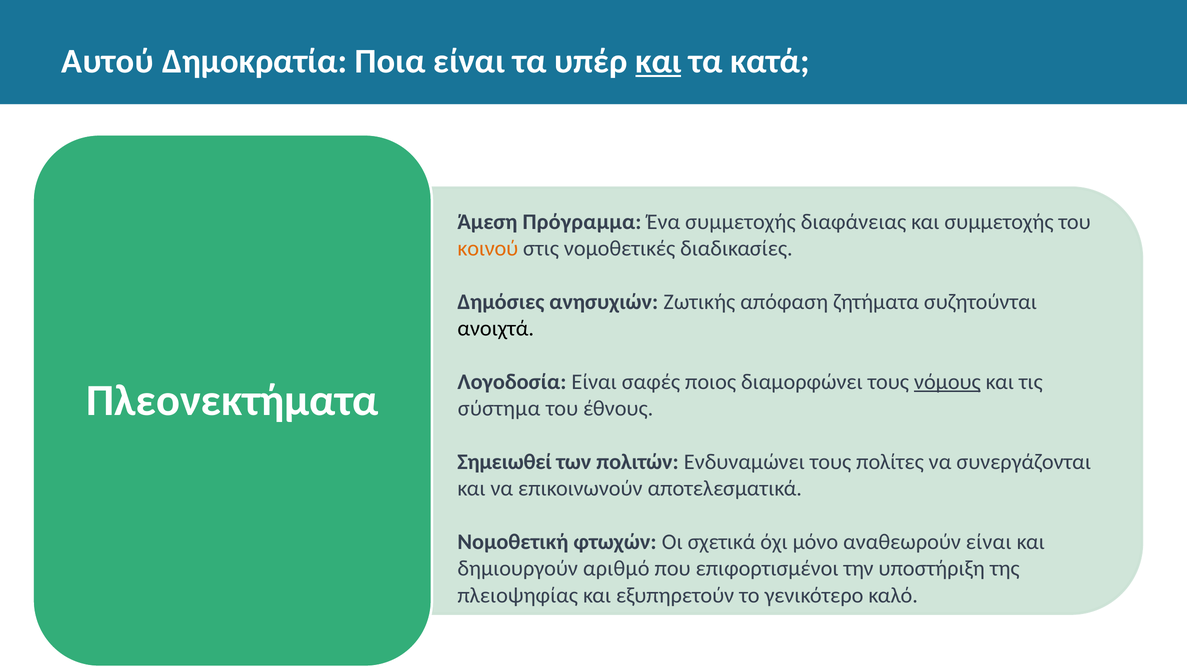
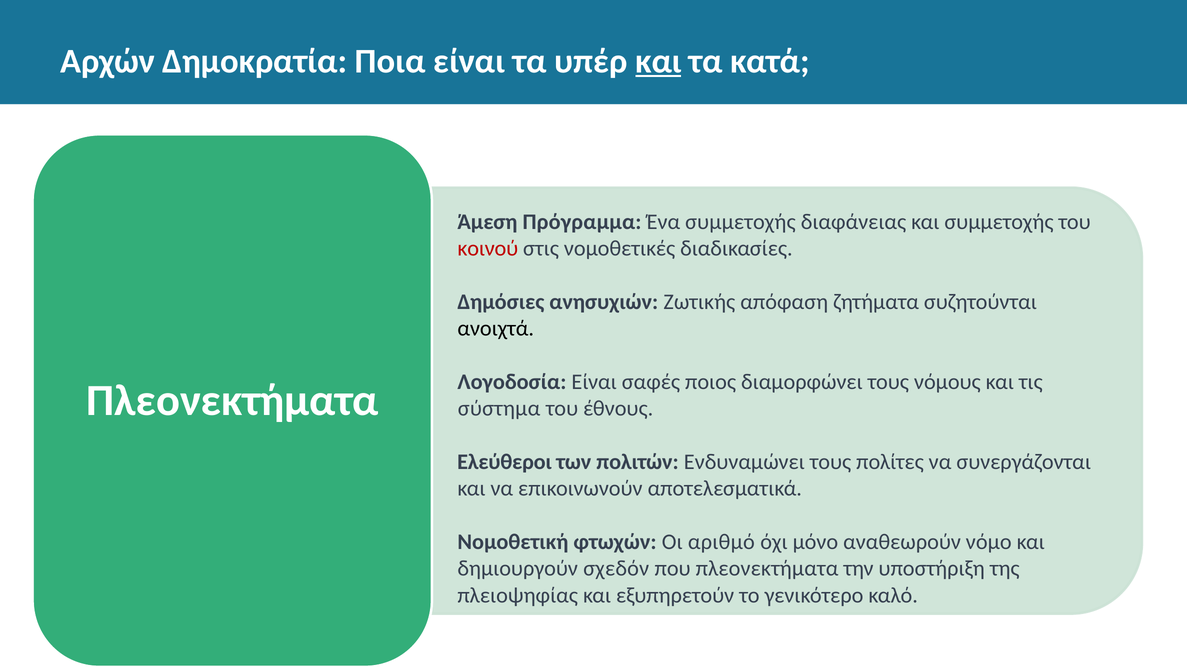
Αυτού: Αυτού -> Αρχών (108, 61)
κοινού colour: orange -> red (488, 249)
νόμους underline: present -> none (947, 382)
Σημειωθεί: Σημειωθεί -> Ελεύθεροι (505, 462)
σχετικά: σχετικά -> αριθμό (721, 542)
αναθεωρούν είναι: είναι -> νόμο (989, 542)
αριθμό: αριθμό -> σχεδόν (616, 569)
που επιφορτισμένοι: επιφορτισμένοι -> πλεονεκτήματα (767, 569)
